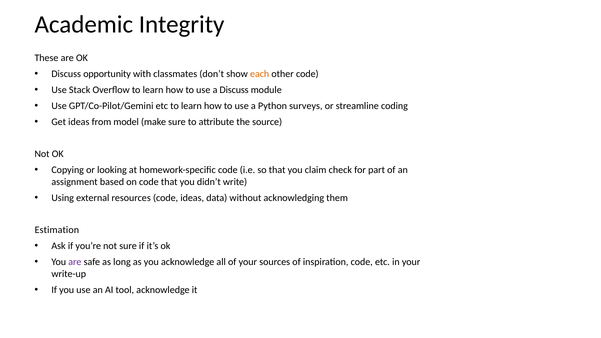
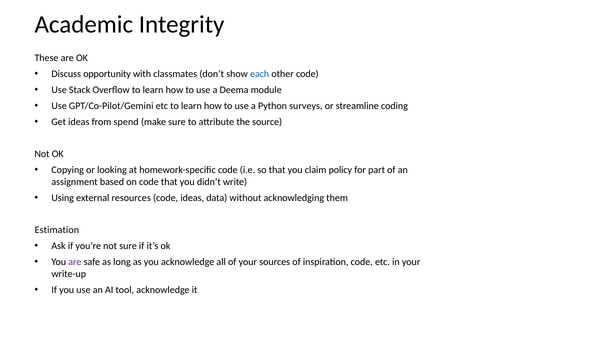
each colour: orange -> blue (260, 74)
a Discuss: Discuss -> Deema (234, 90)
model: model -> spend (126, 122)
check: check -> policy (340, 170)
